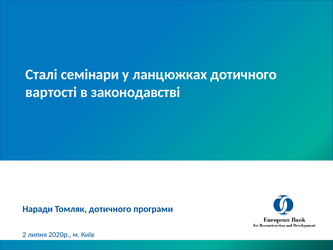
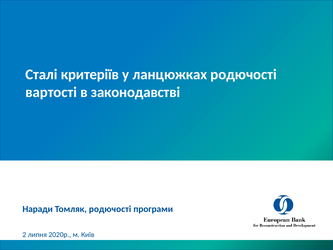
семінари: семінари -> критеріїв (90, 74)
ланцюжках дотичного: дотичного -> родючості (244, 74)
Томляк дотичного: дотичного -> родючості (110, 209)
